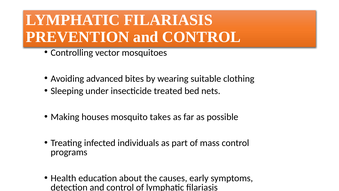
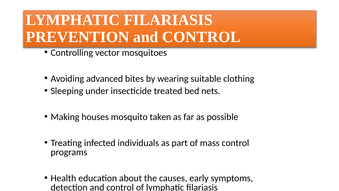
takes: takes -> taken (160, 117)
